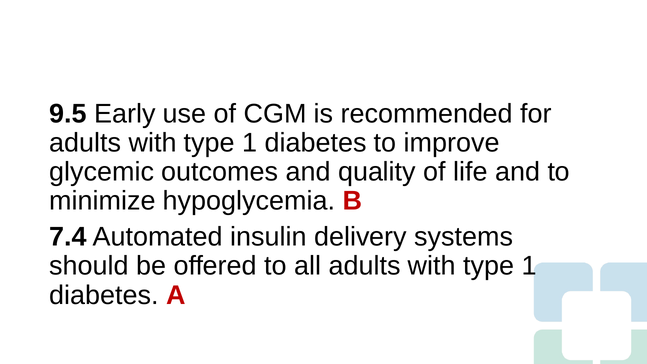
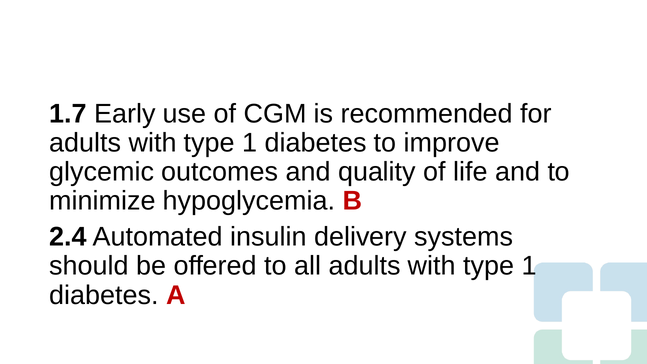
9.5: 9.5 -> 1.7 (68, 114)
7.4: 7.4 -> 2.4 (68, 237)
